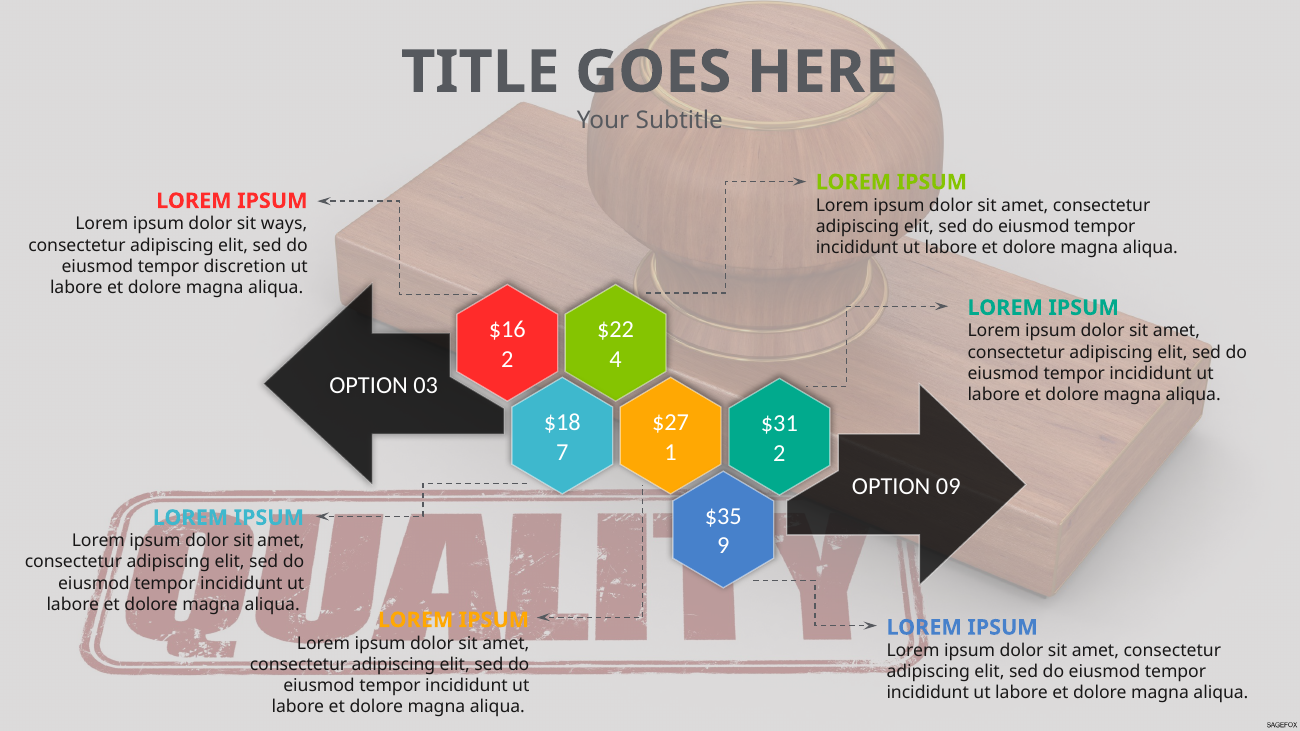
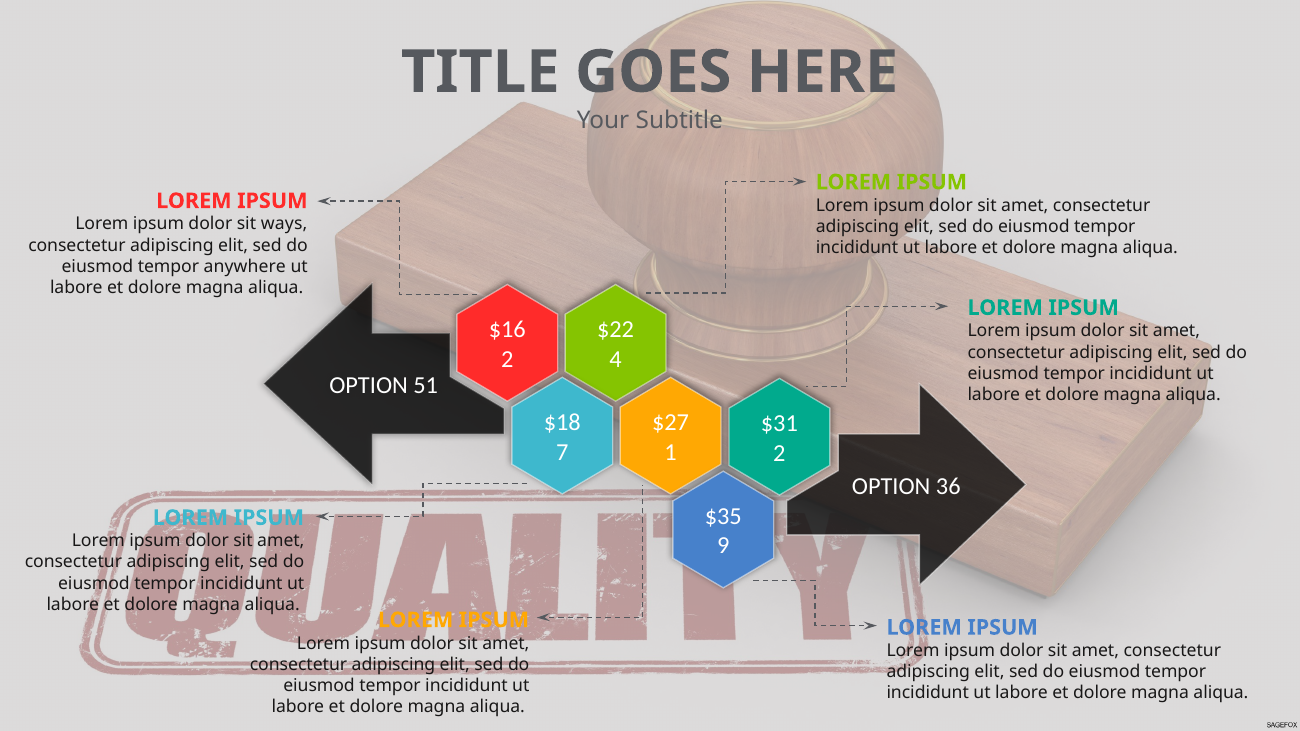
discretion: discretion -> anywhere (245, 267)
03: 03 -> 51 (426, 385)
09: 09 -> 36 (948, 486)
